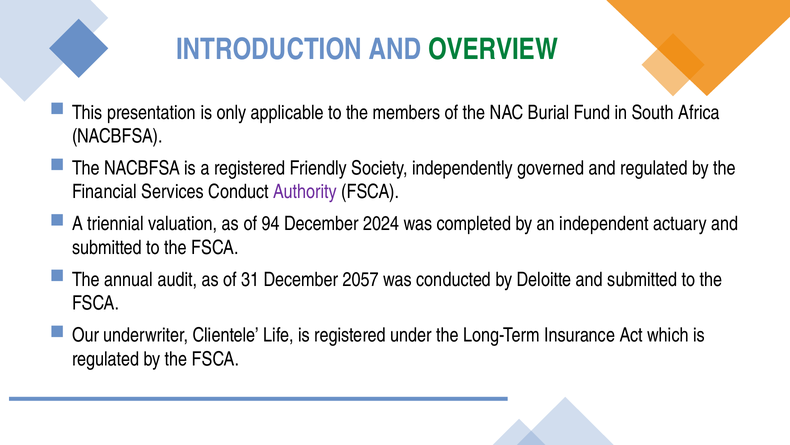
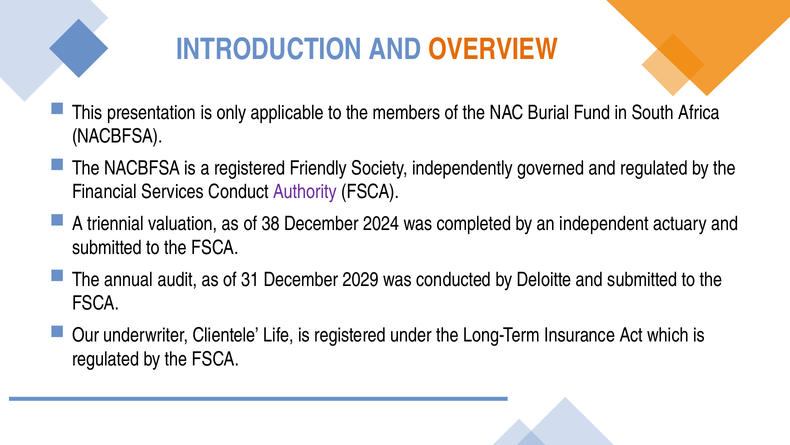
OVERVIEW colour: green -> orange (493, 49)
94: 94 -> 38 (271, 224)
2057: 2057 -> 2029 (361, 279)
